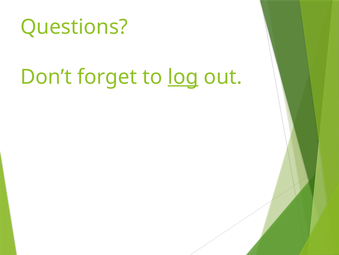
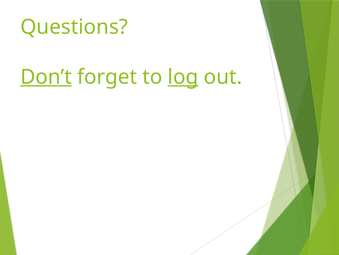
Don’t underline: none -> present (46, 77)
